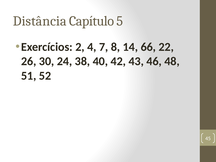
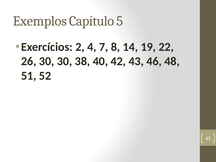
Distância: Distância -> Exemplos (40, 21)
66: 66 -> 19 (148, 47)
30 24: 24 -> 30 (64, 61)
